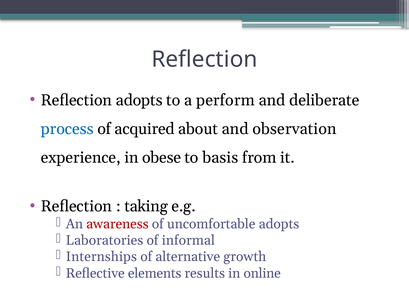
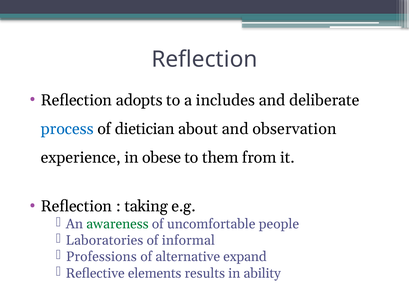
perform: perform -> includes (226, 101)
acquired: acquired -> dietician (145, 129)
basis: basis -> them (220, 158)
awareness colour: red -> green (117, 225)
uncomfortable adopts: adopts -> people (279, 225)
Internships: Internships -> Professions (101, 257)
growth: growth -> expand (245, 257)
online: online -> ability (262, 274)
